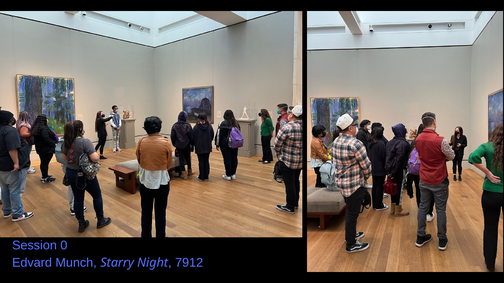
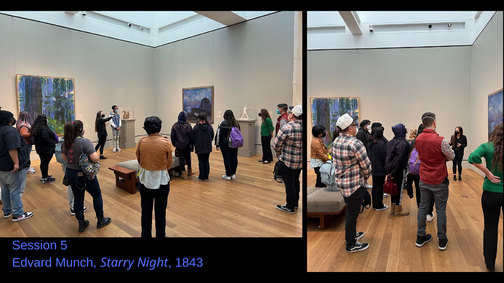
0: 0 -> 5 (64, 246)
7912: 7912 -> 1843 (189, 263)
